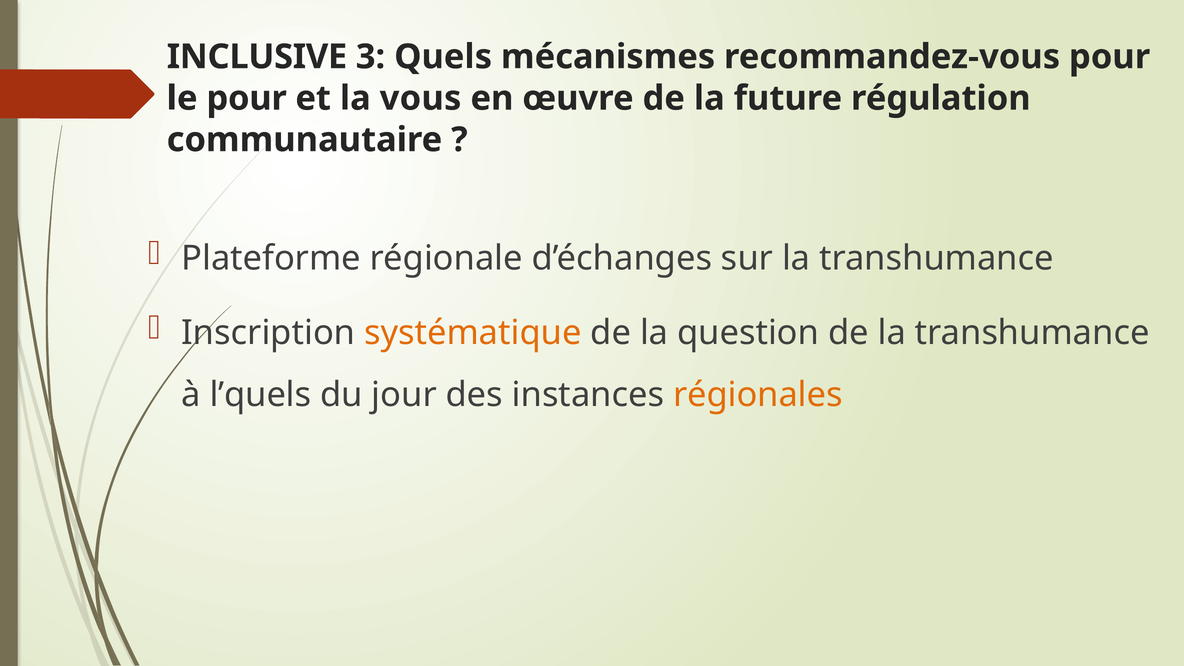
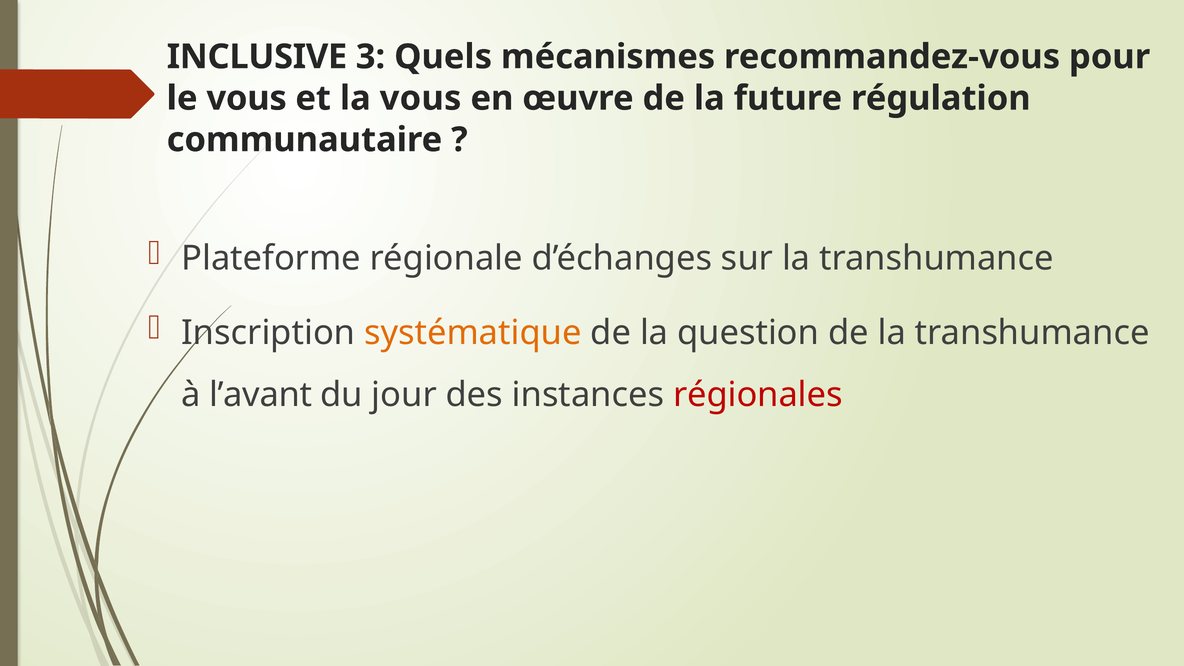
le pour: pour -> vous (247, 98)
l’quels: l’quels -> l’avant (261, 395)
régionales colour: orange -> red (758, 395)
